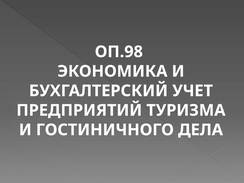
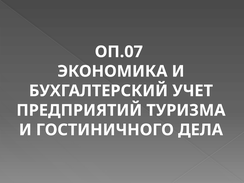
ОП.98: ОП.98 -> ОП.07 (119, 52)
